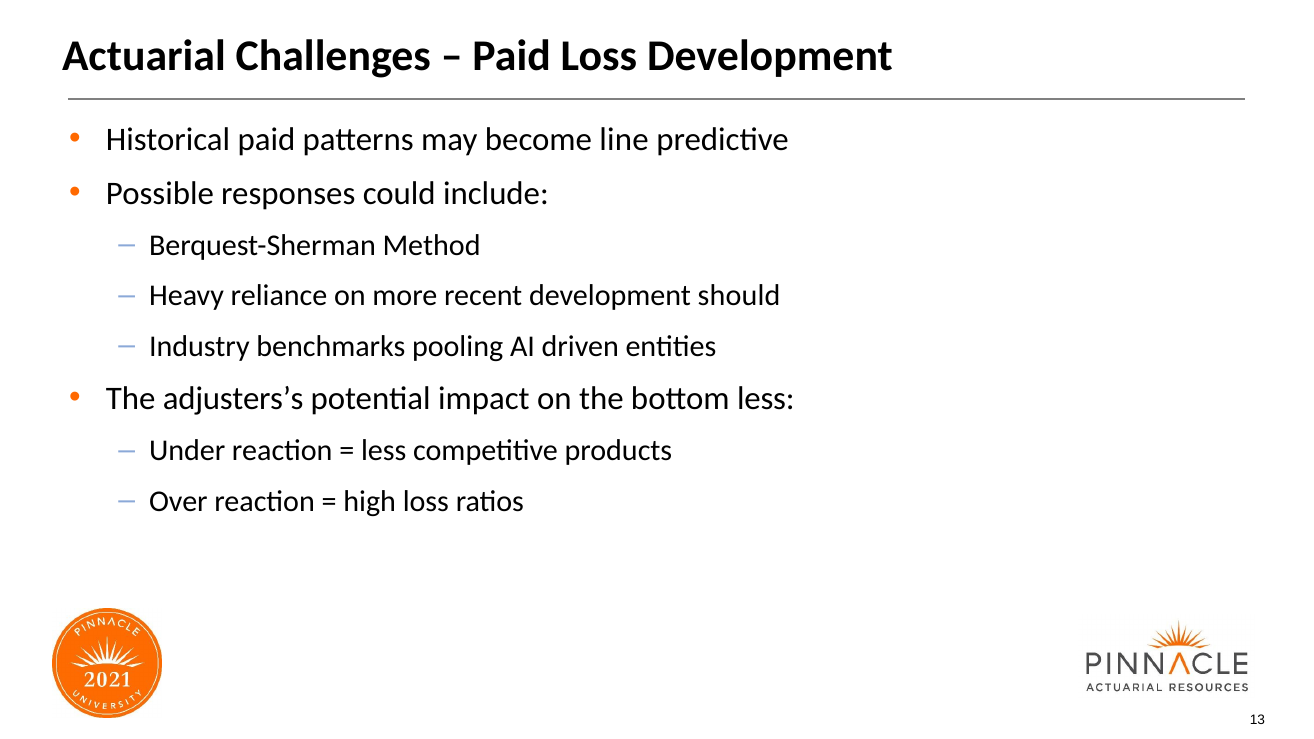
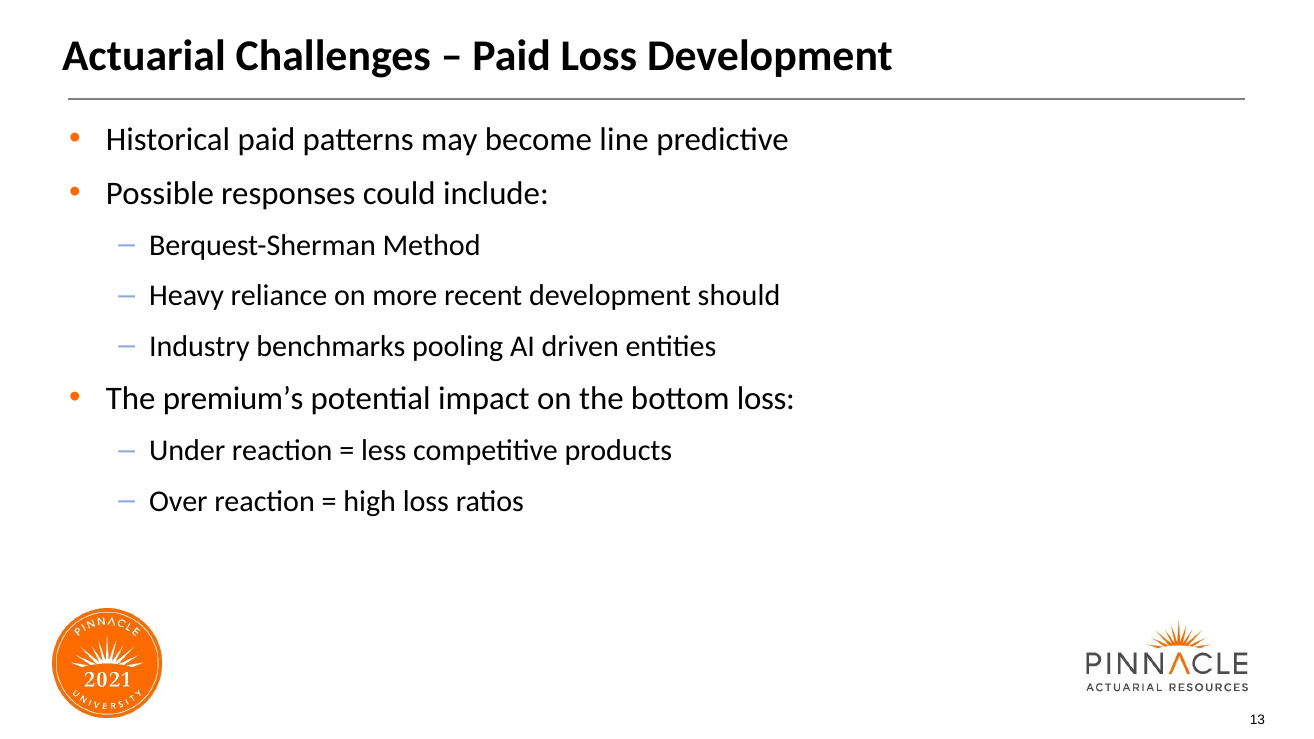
adjusters’s: adjusters’s -> premium’s (233, 399)
bottom less: less -> loss (766, 399)
